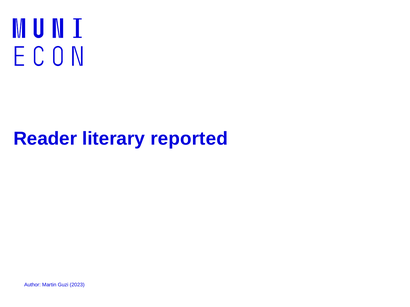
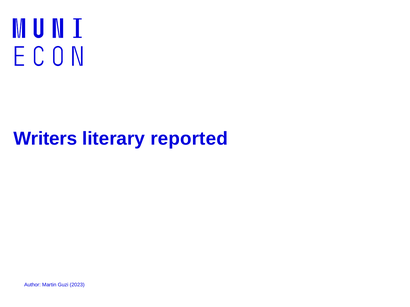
Reader: Reader -> Writers (45, 139)
